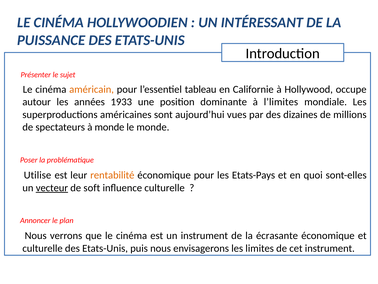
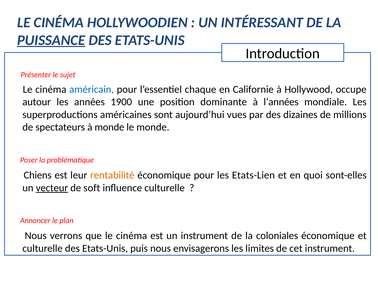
PUISSANCE underline: none -> present (51, 40)
américain colour: orange -> blue (92, 89)
tableau: tableau -> chaque (201, 89)
1933: 1933 -> 1900 (121, 102)
l’limites: l’limites -> l’années (281, 102)
Utilise: Utilise -> Chiens (38, 175)
Etats-Pays: Etats-Pays -> Etats-Lien (253, 175)
écrasante: écrasante -> coloniales (277, 235)
